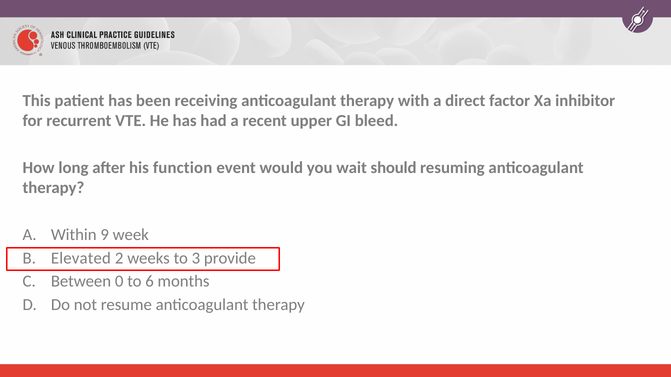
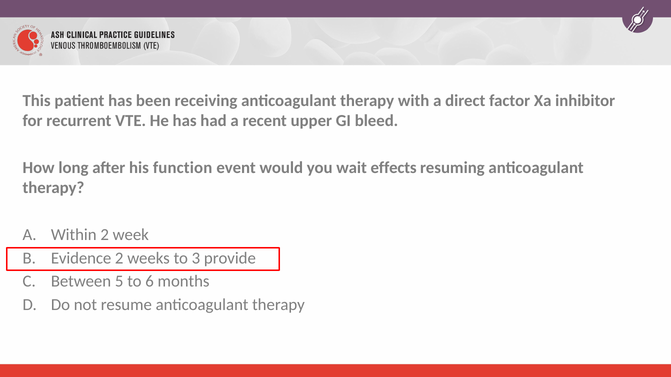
should: should -> effects (394, 168)
Within 9: 9 -> 2 (105, 235)
Elevated: Elevated -> Evidence (81, 258)
0: 0 -> 5 (119, 282)
